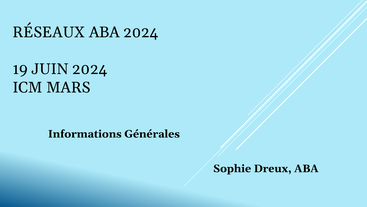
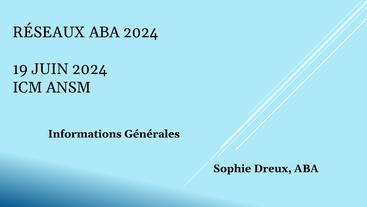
MARS: MARS -> ANSM (68, 87)
